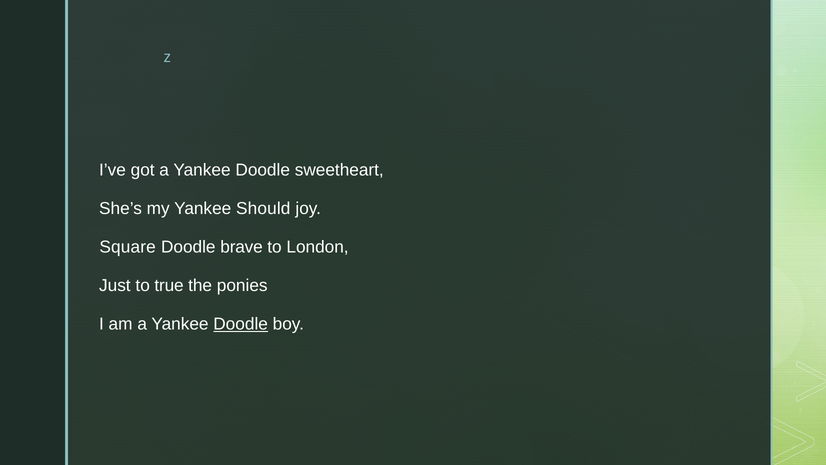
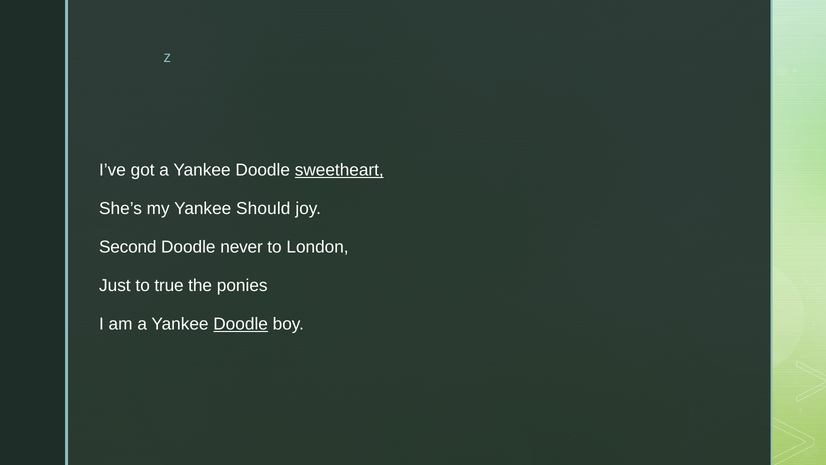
sweetheart underline: none -> present (339, 170)
Square: Square -> Second (128, 247)
brave: brave -> never (242, 247)
